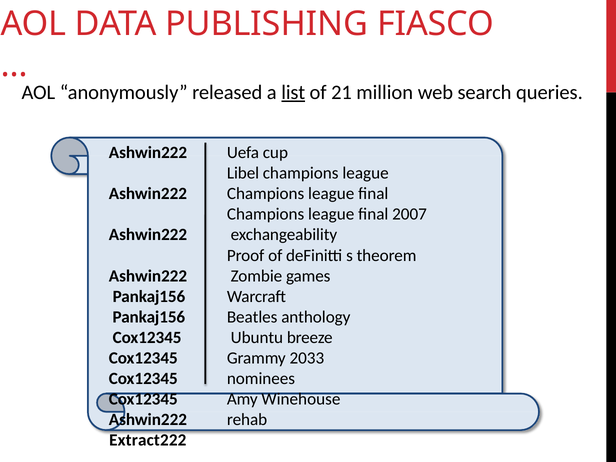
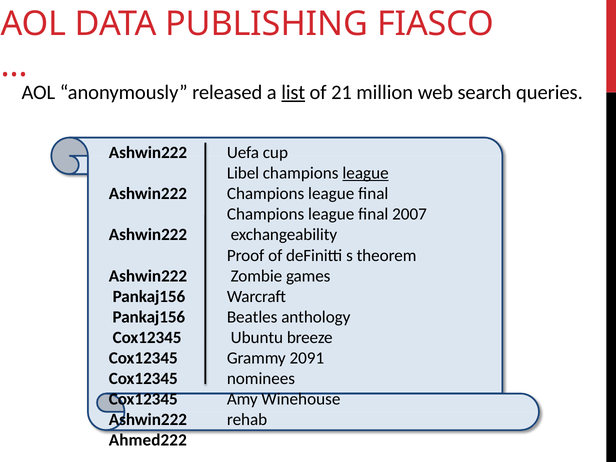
league underline: none -> present (366, 173)
2033: 2033 -> 2091 (307, 358)
Extract222: Extract222 -> Ahmed222 (148, 440)
